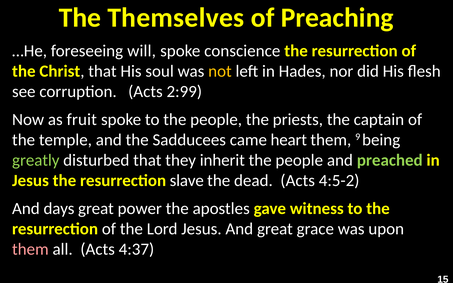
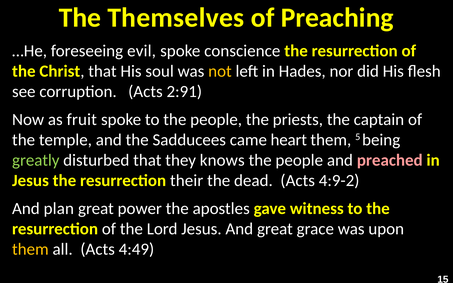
will: will -> evil (142, 51)
2:99: 2:99 -> 2:91 (184, 92)
9: 9 -> 5 (358, 137)
inherit: inherit -> knows (222, 160)
preached colour: light green -> pink (390, 160)
slave: slave -> their (187, 181)
4:5-2: 4:5-2 -> 4:9-2 (339, 181)
days: days -> plan (59, 209)
them colour: pink -> yellow (30, 249)
4:37: 4:37 -> 4:49 (136, 249)
